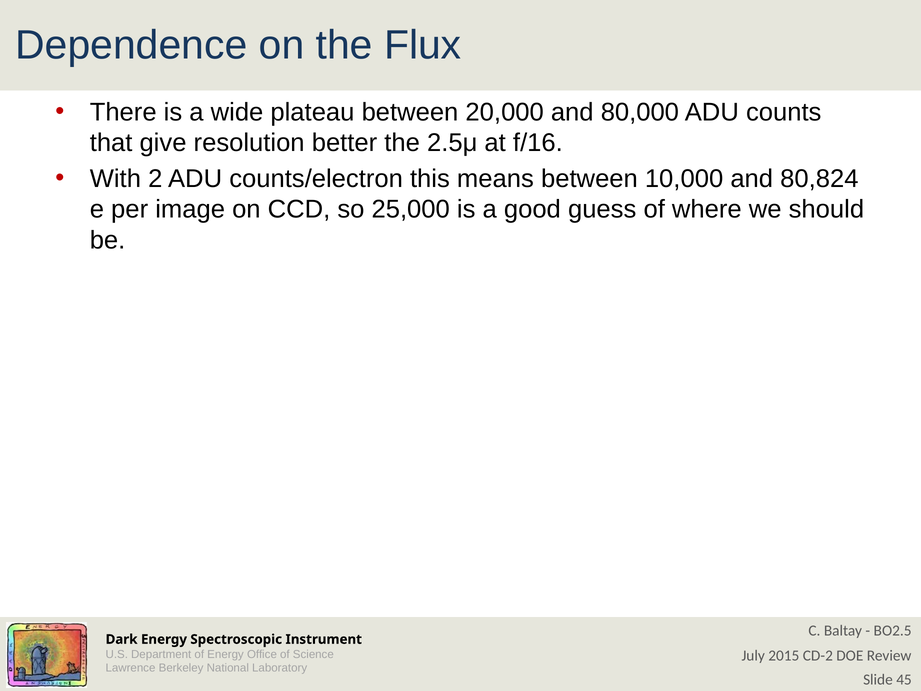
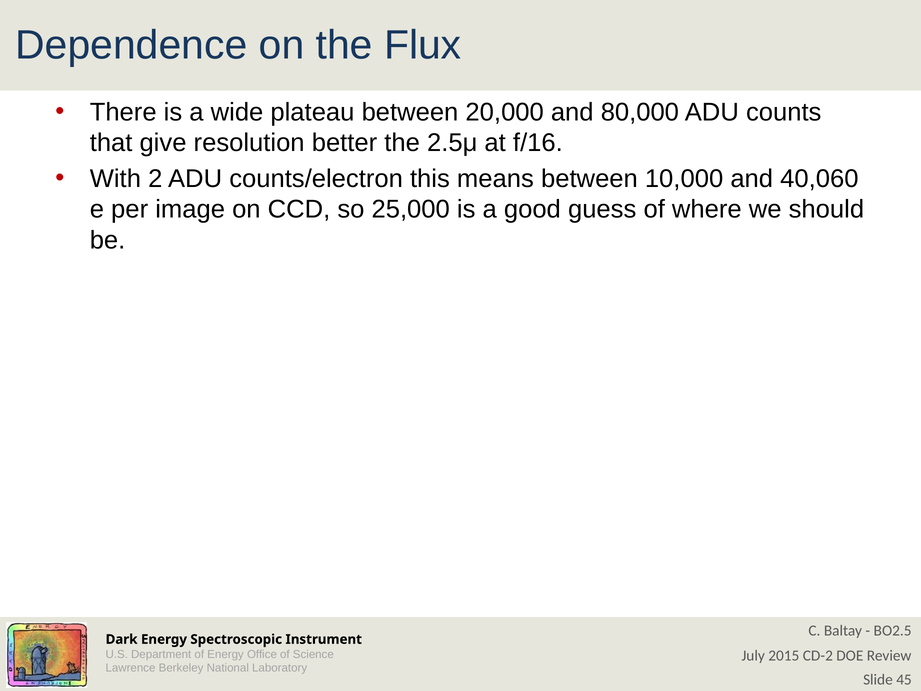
80,824: 80,824 -> 40,060 (819, 179)
